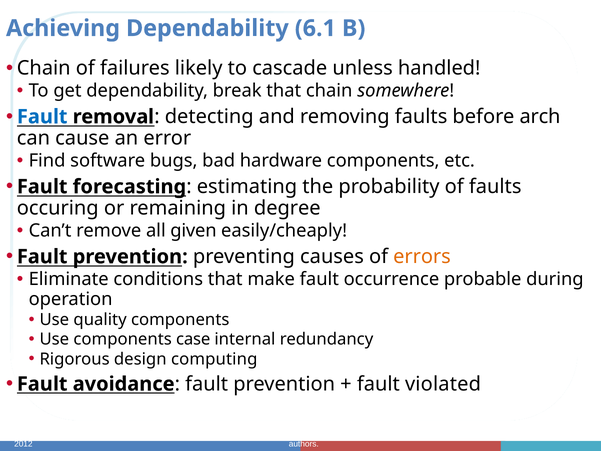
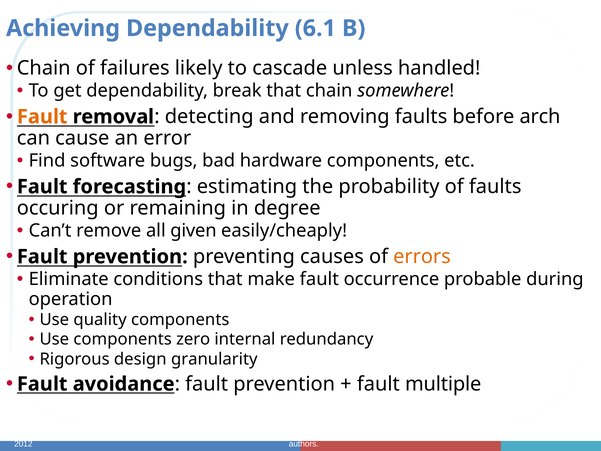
Fault colour: blue -> orange (42, 117)
case: case -> zero (193, 339)
computing: computing -> granularity (214, 359)
violated: violated -> multiple (443, 384)
